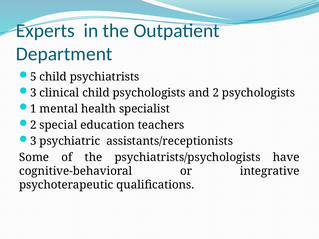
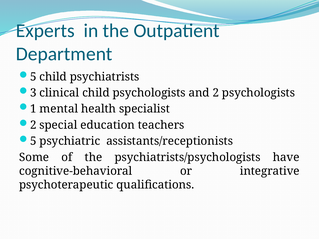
3: 3 -> 5 (33, 141)
